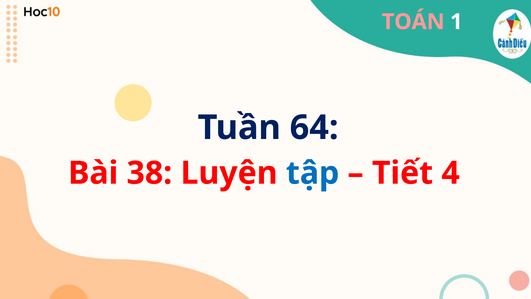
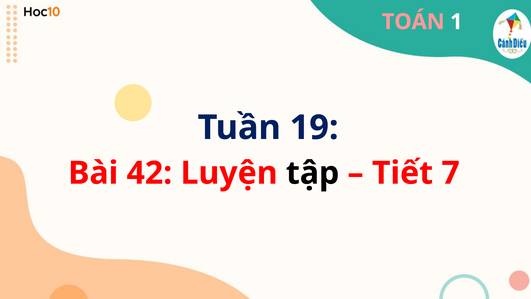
64: 64 -> 19 (314, 128)
38: 38 -> 42 (149, 173)
tập colour: blue -> black (313, 173)
4: 4 -> 7 (451, 173)
